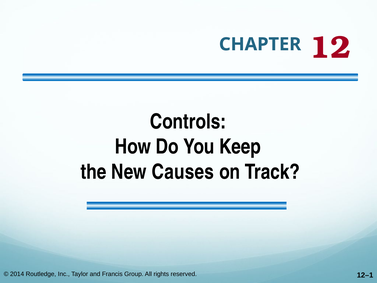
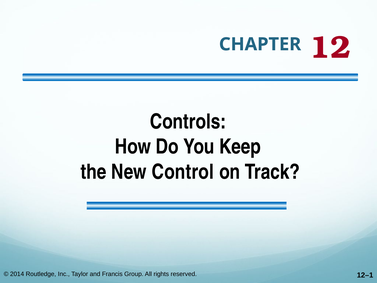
Causes: Causes -> Control (183, 172)
